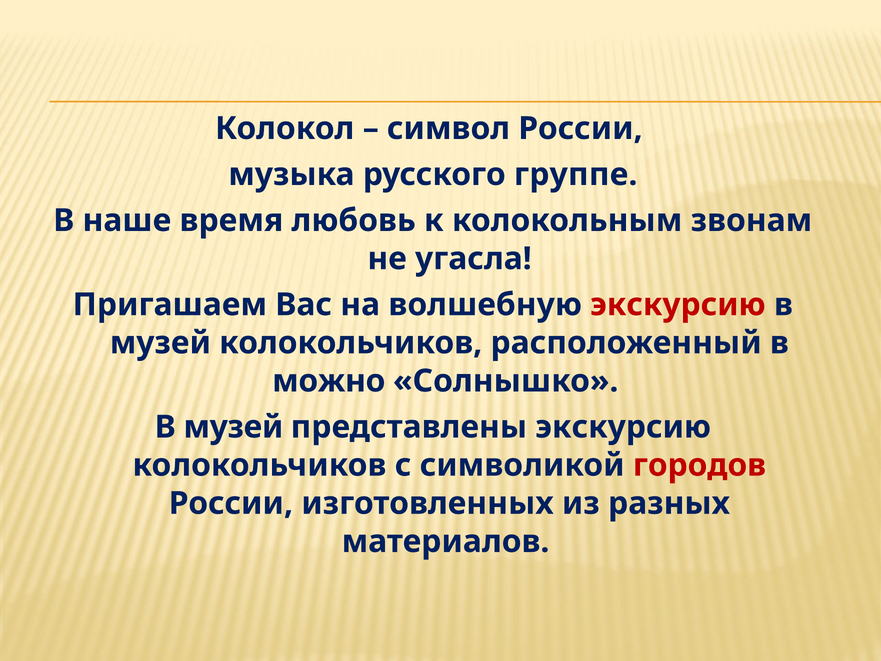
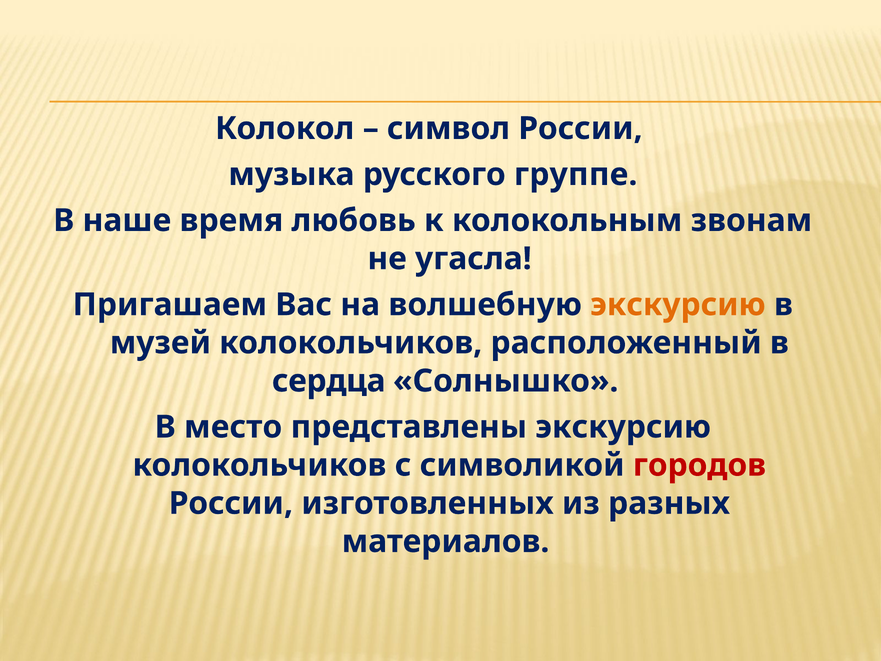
экскурсию colour: red -> orange (678, 305)
можно: можно -> сердца (329, 381)
музей: музей -> место (233, 427)
